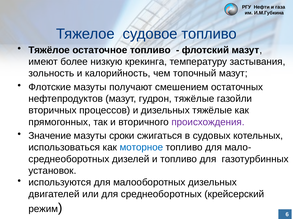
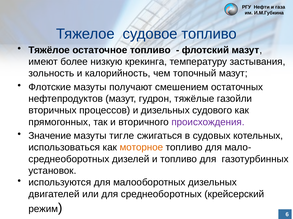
дизельных тяжёлые: тяжёлые -> судового (212, 111)
сроки: сроки -> тигле (122, 136)
моторное colour: blue -> orange (141, 148)
